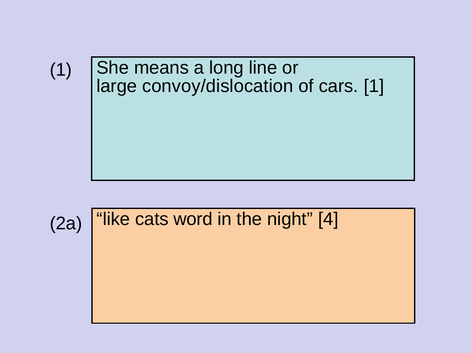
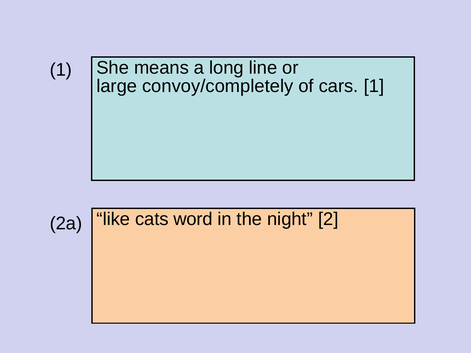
convoy/dislocation: convoy/dislocation -> convoy/completely (218, 86)
4: 4 -> 2 (328, 219)
